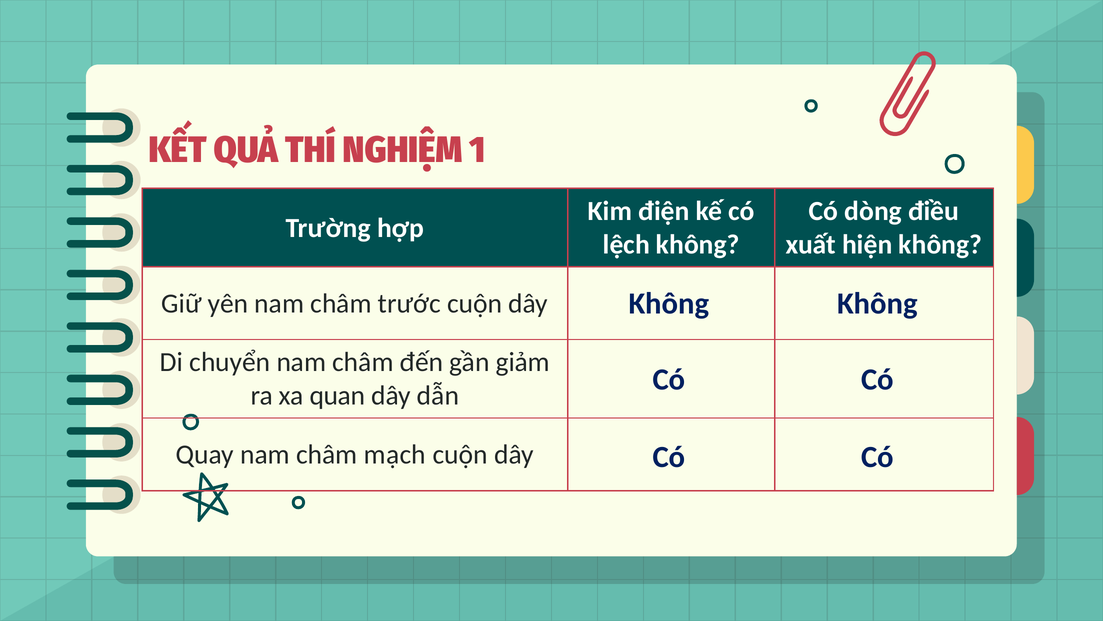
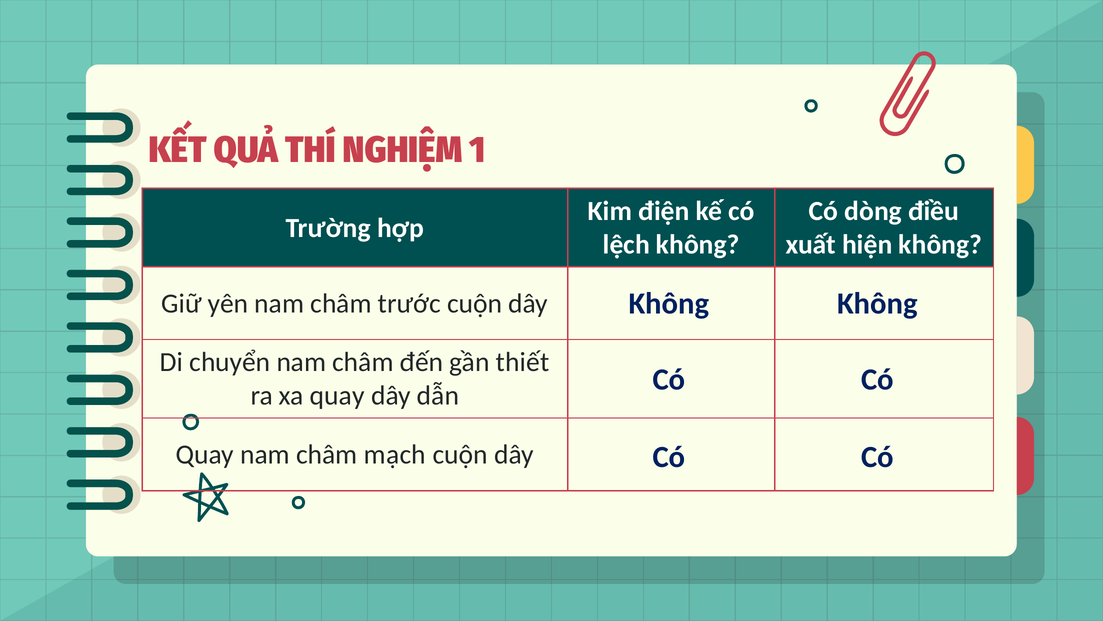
giảm: giảm -> thiết (523, 362)
xa quan: quan -> quay (337, 396)
